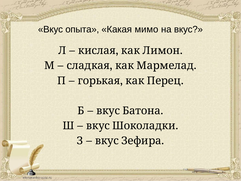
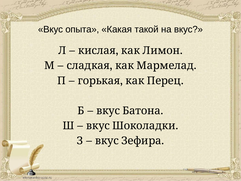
мимо: мимо -> такой (147, 29)
